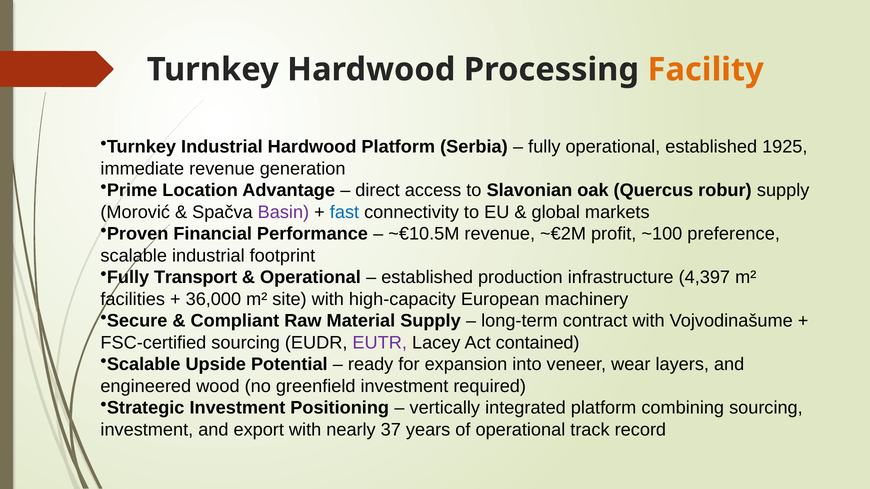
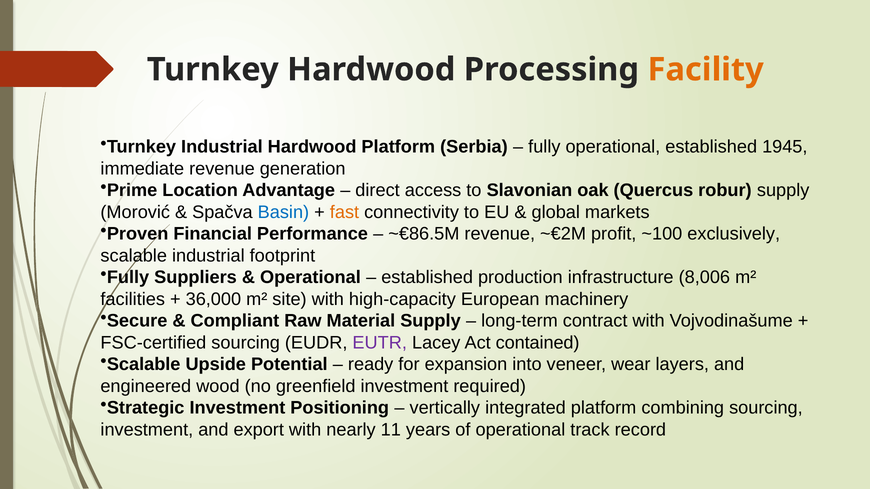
1925: 1925 -> 1945 (785, 147)
Basin colour: purple -> blue (283, 212)
fast colour: blue -> orange (344, 212)
~€10.5M: ~€10.5M -> ~€86.5M (424, 234)
preference: preference -> exclusively (734, 234)
Transport: Transport -> Suppliers (196, 278)
4,397: 4,397 -> 8,006 (704, 278)
37: 37 -> 11 (391, 430)
